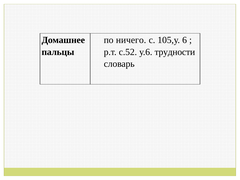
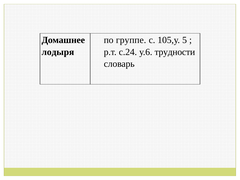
ничего: ничего -> группе (131, 40)
6: 6 -> 5 (185, 40)
пальцы: пальцы -> лодыря (58, 52)
с.52: с.52 -> с.24 (128, 52)
